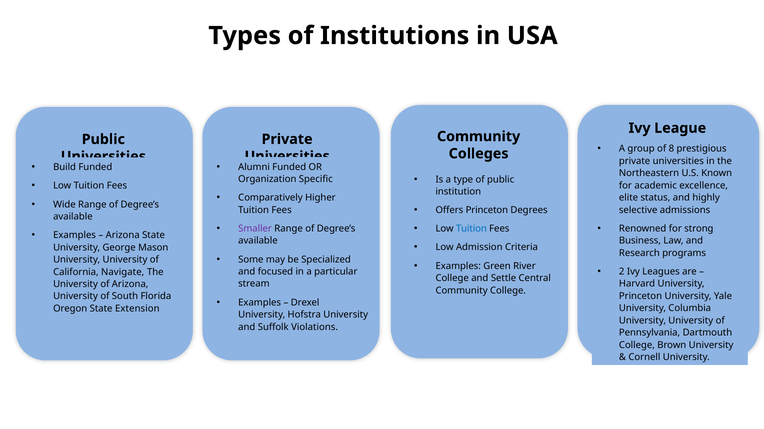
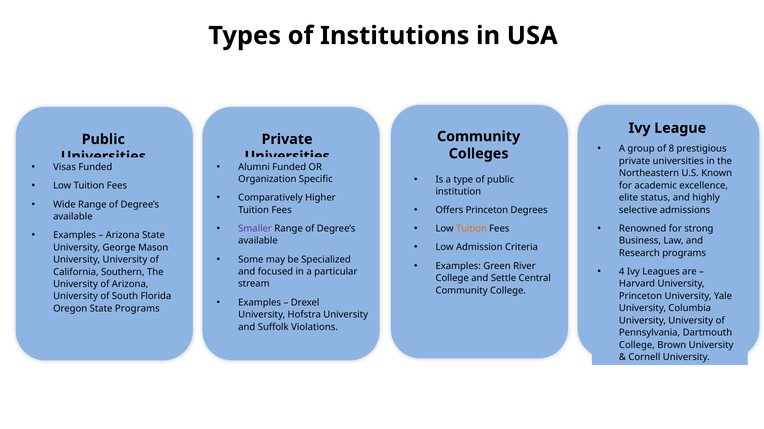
Build: Build -> Visas (65, 167)
Tuition colour: blue -> orange (471, 229)
2: 2 -> 4 (622, 272)
Navigate: Navigate -> Southern (123, 272)
State Extension: Extension -> Programs (137, 309)
